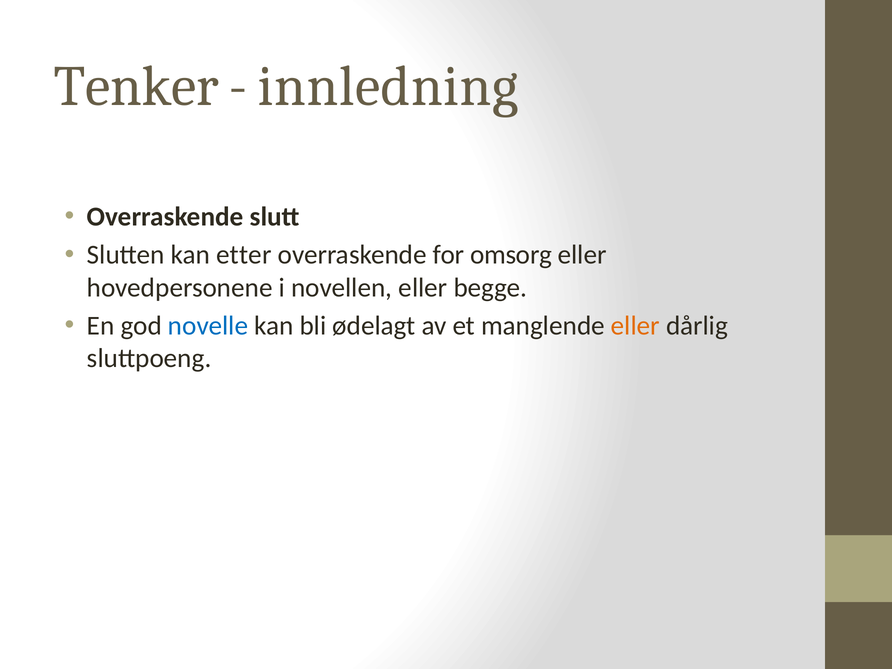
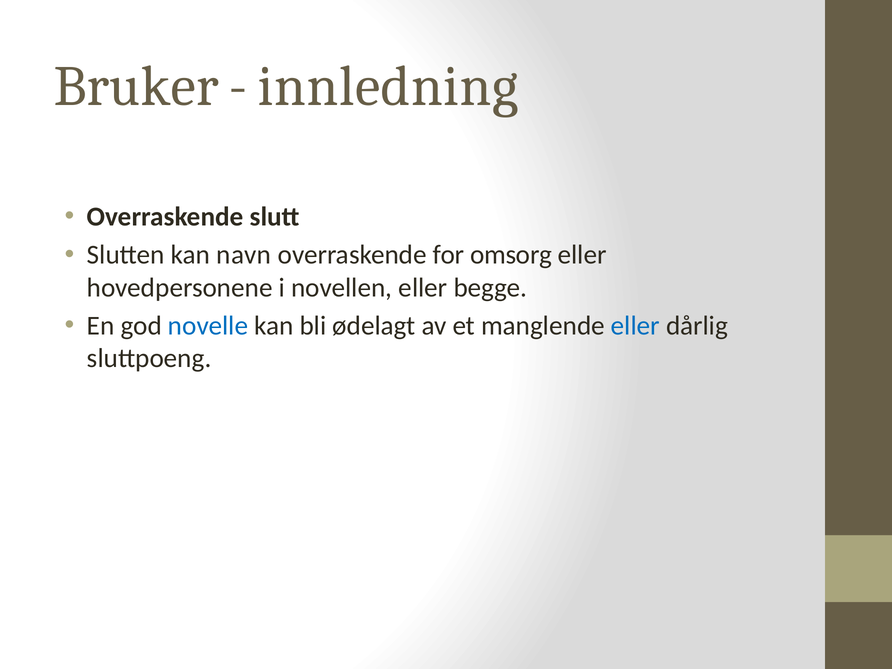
Tenker: Tenker -> Bruker (136, 87)
etter: etter -> navn (244, 255)
eller colour: orange -> blue (635, 326)
